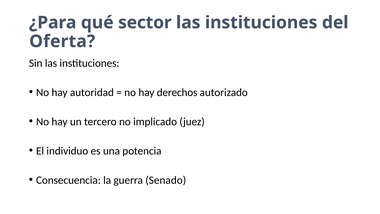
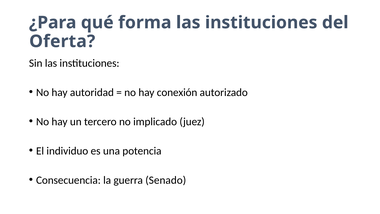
sector: sector -> forma (145, 23)
derechos: derechos -> conexión (177, 92)
